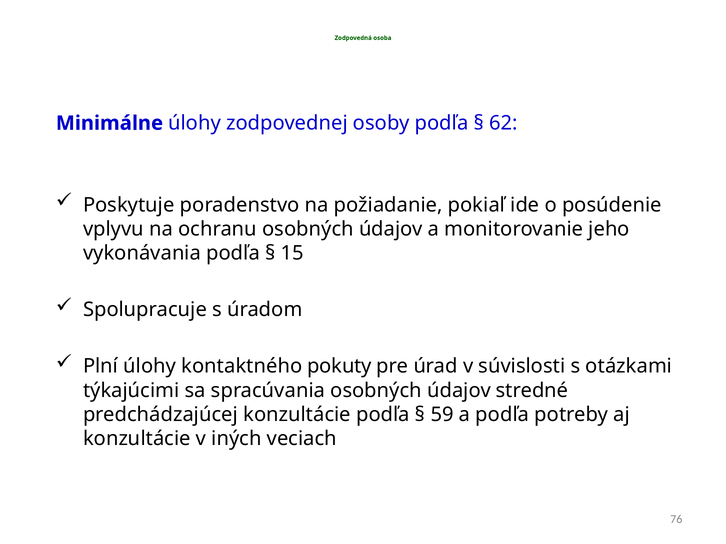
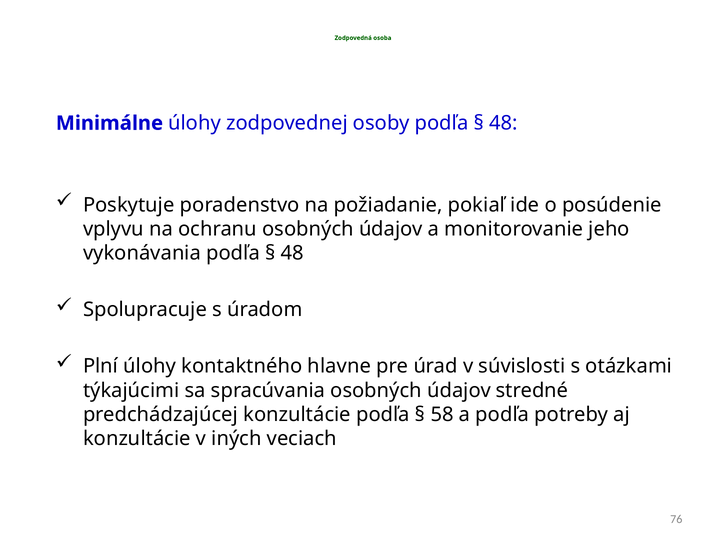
62: 62 -> 48 (503, 123)
15: 15 -> 48 (292, 254)
pokuty: pokuty -> hlavne (339, 367)
59: 59 -> 58 (442, 415)
